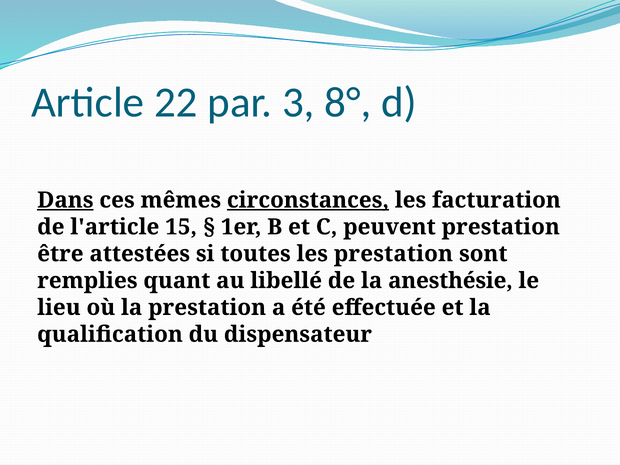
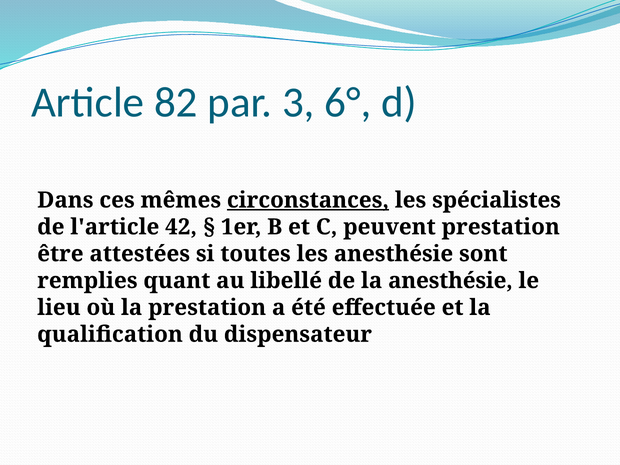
22: 22 -> 82 (176, 102)
8°: 8° -> 6° (348, 102)
Dans underline: present -> none (65, 200)
facturation: facturation -> spécialistes (496, 200)
15: 15 -> 42 (181, 227)
les prestation: prestation -> anesthésie (394, 254)
